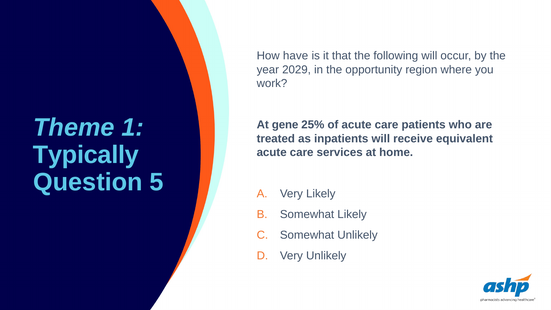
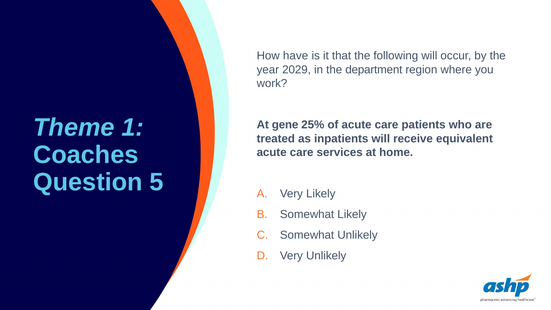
opportunity: opportunity -> department (374, 70)
Typically: Typically -> Coaches (86, 155)
